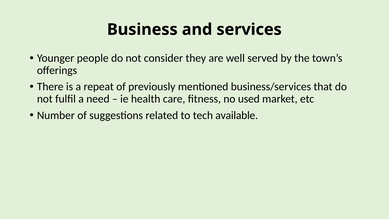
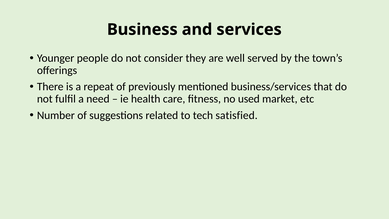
available: available -> satisfied (237, 115)
